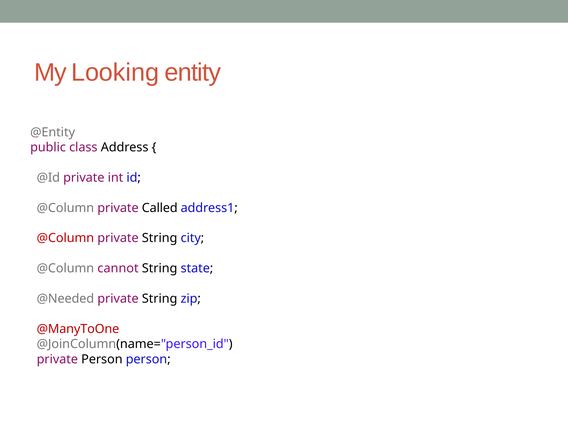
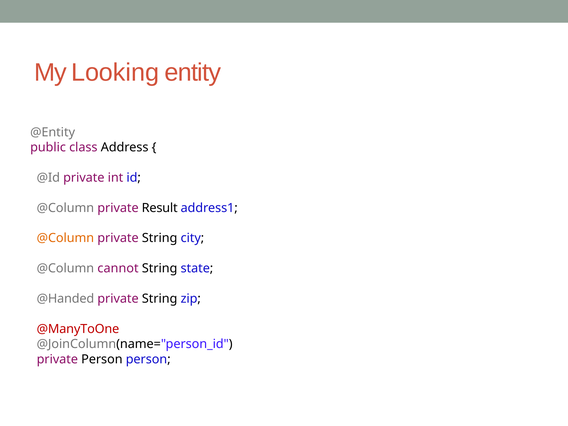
Called: Called -> Result (160, 208)
@Column colour: red -> orange (65, 238)
@Needed: @Needed -> @Handed (65, 299)
